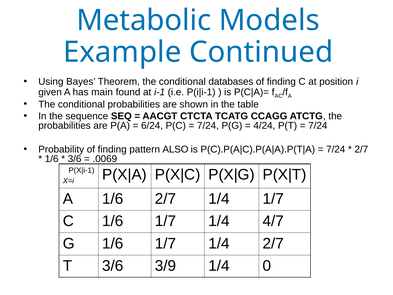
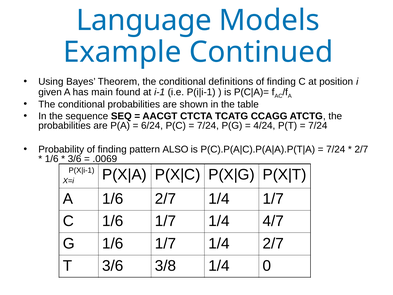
Metabolic: Metabolic -> Language (144, 20)
databases: databases -> definitions (231, 82)
3/9: 3/9 -> 3/8 (165, 266)
